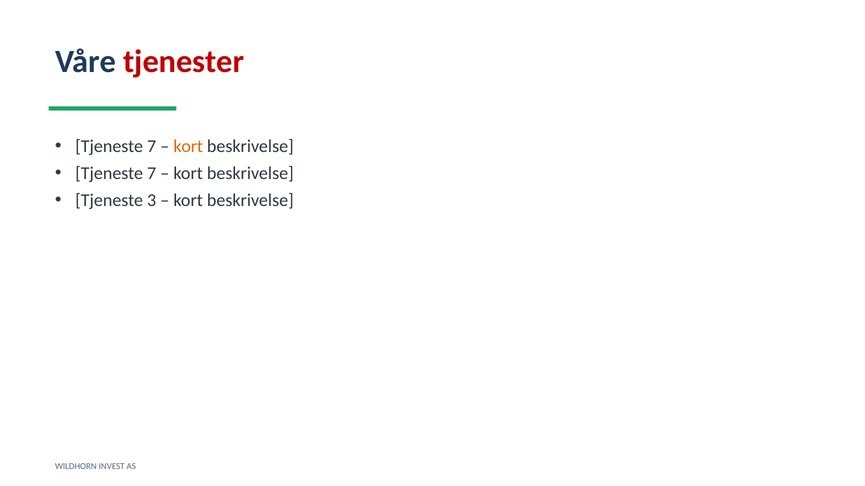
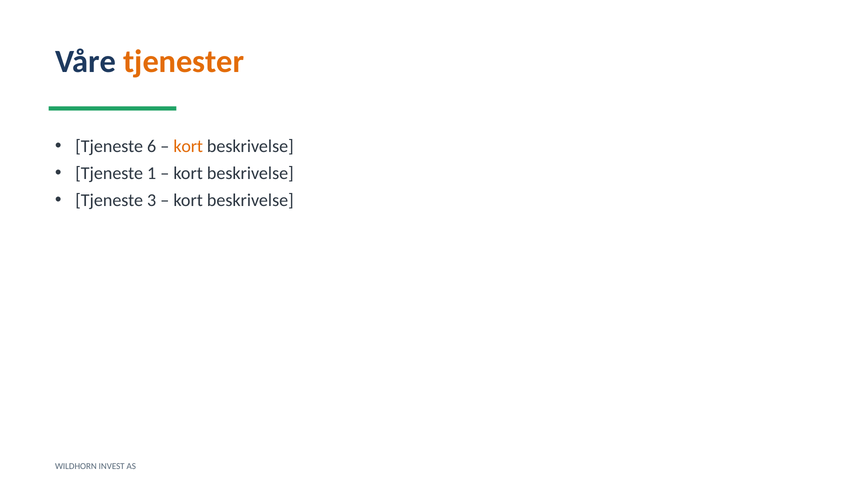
tjenester colour: red -> orange (184, 62)
7: 7 -> 6 (152, 147)
7: 7 -> 1 (152, 174)
